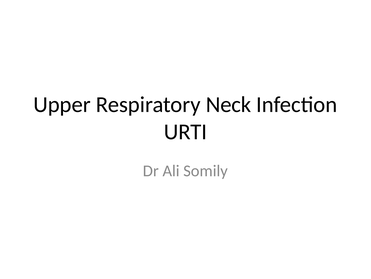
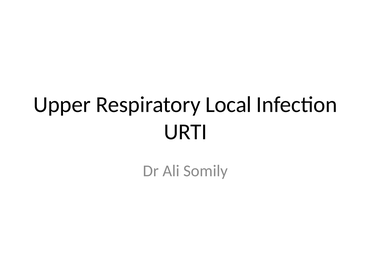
Neck: Neck -> Local (228, 104)
